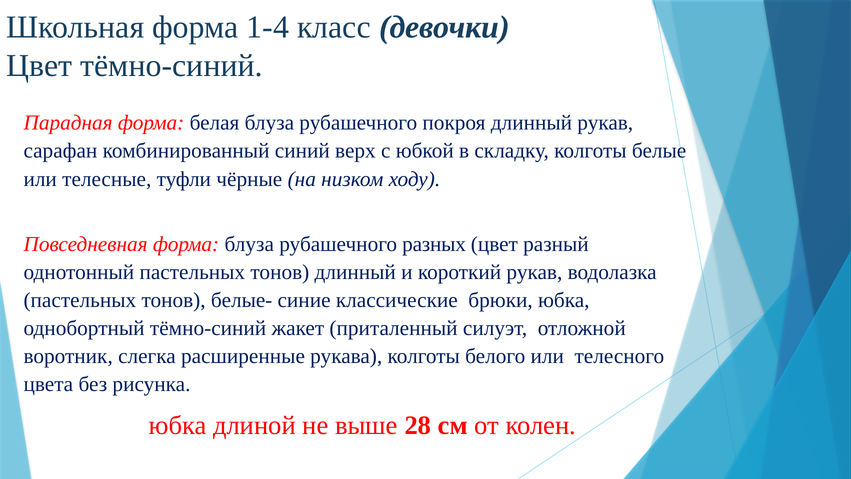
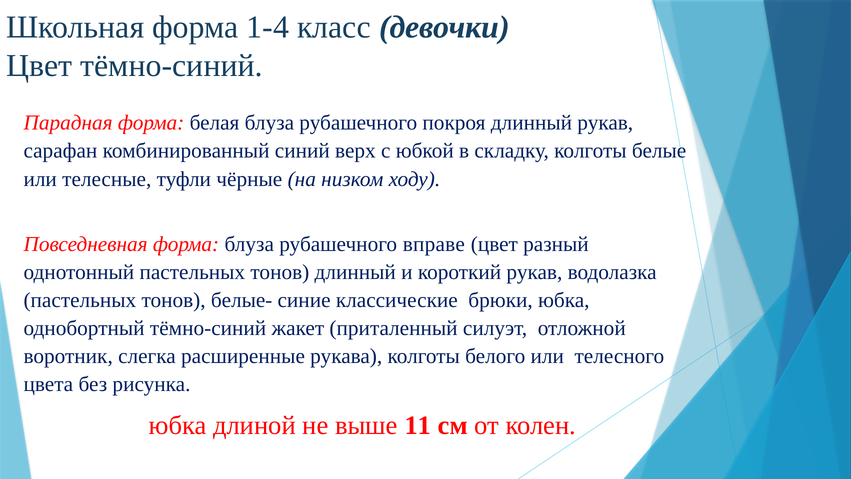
разных: разных -> вправе (434, 244)
28: 28 -> 11 (418, 425)
